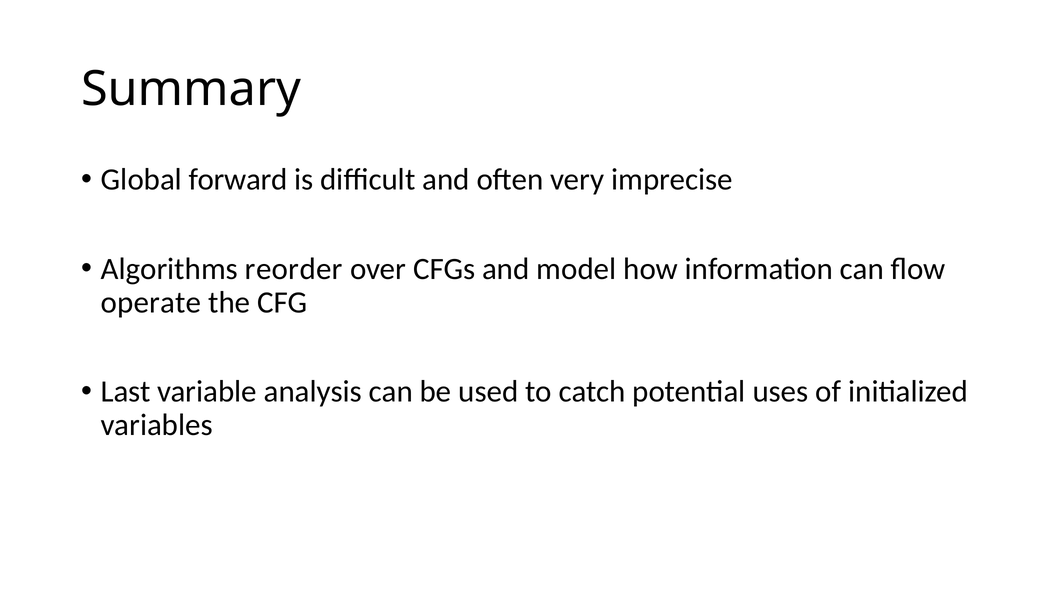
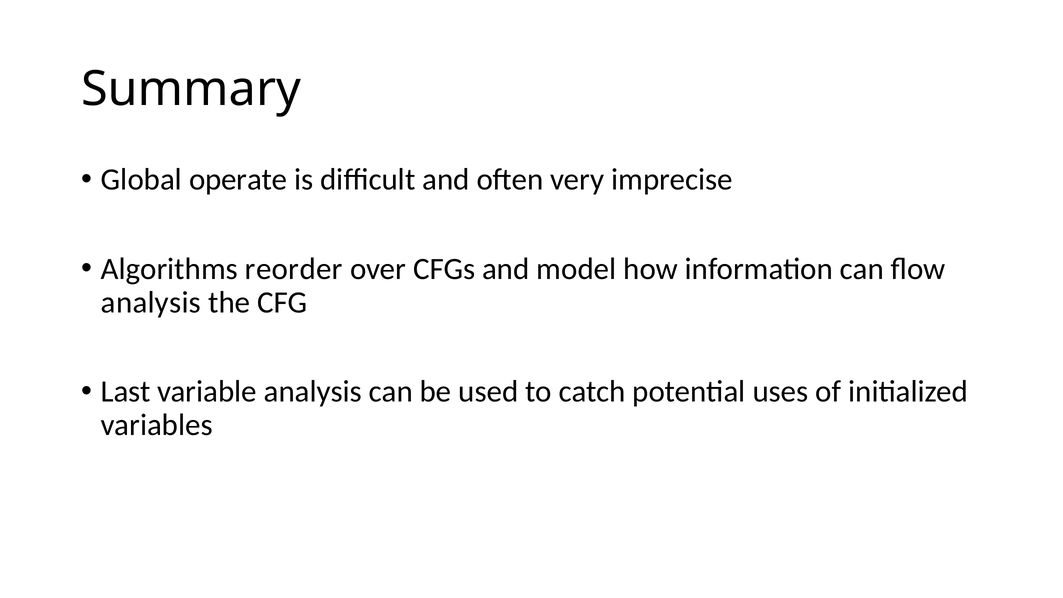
forward: forward -> operate (238, 180)
operate: operate -> analysis (151, 302)
